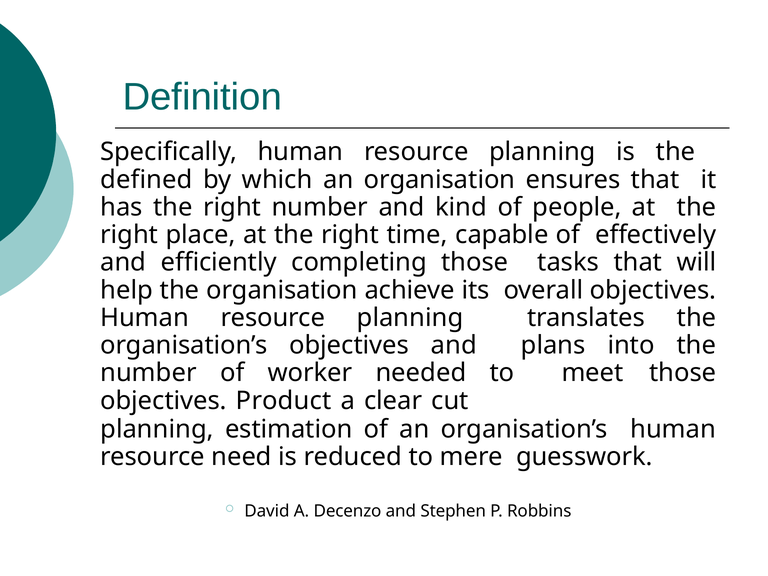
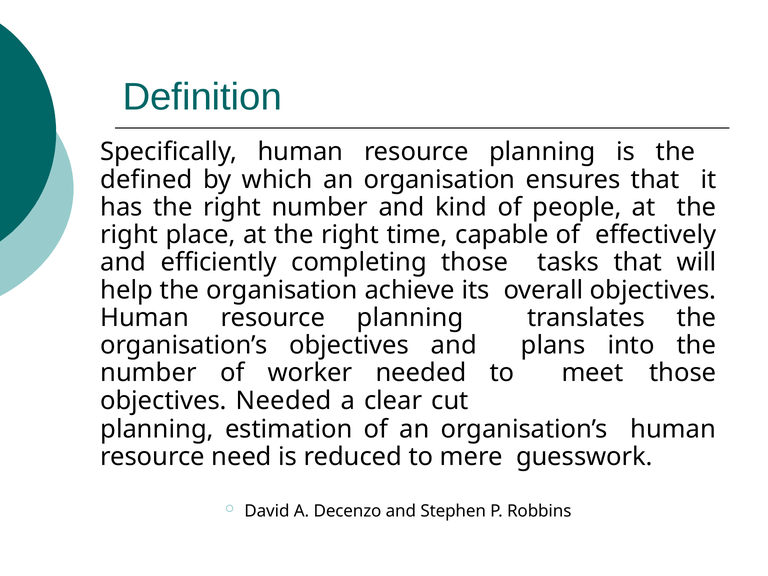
objectives Product: Product -> Needed (284, 401)
